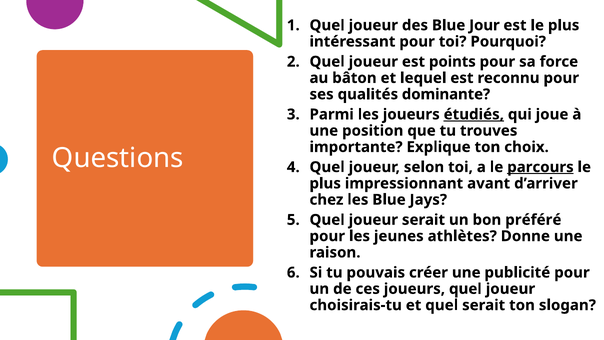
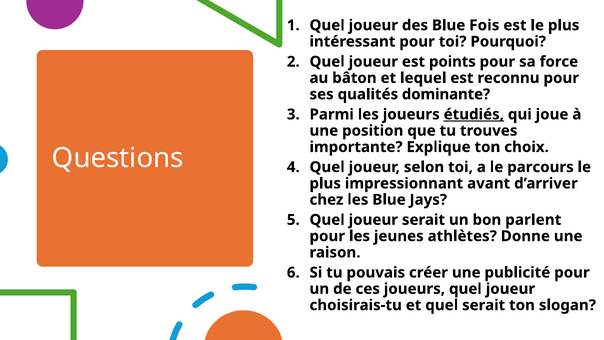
Jour: Jour -> Fois (484, 25)
parcours underline: present -> none (540, 167)
préféré: préféré -> parlent (533, 220)
